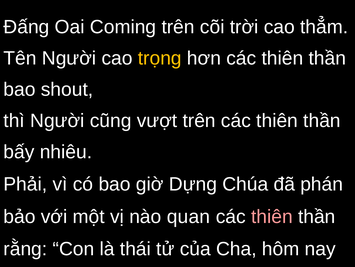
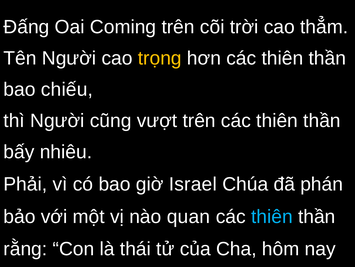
shout: shout -> chiếu (67, 89)
Dựng: Dựng -> Israel (193, 184)
thiên colour: pink -> light blue (272, 216)
